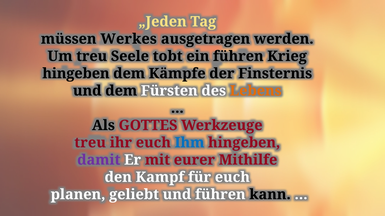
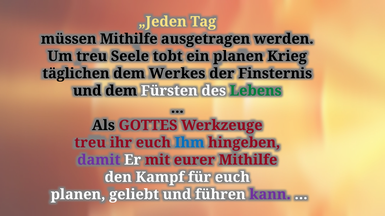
müssen Werkes: Werkes -> Mithilfe (129, 39)
ein führen: führen -> planen (238, 56)
hingeben: hingeben -> täglichen (76, 74)
Kämpfe: Kämpfe -> Werkes (177, 74)
Lebens colour: orange -> green (256, 91)
kann colour: black -> purple (270, 195)
